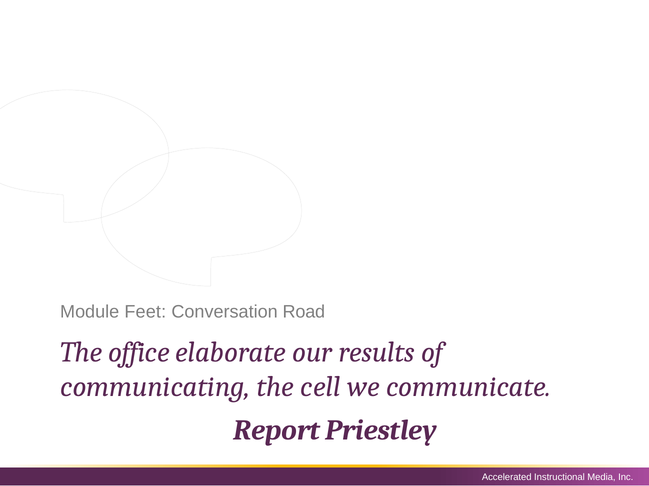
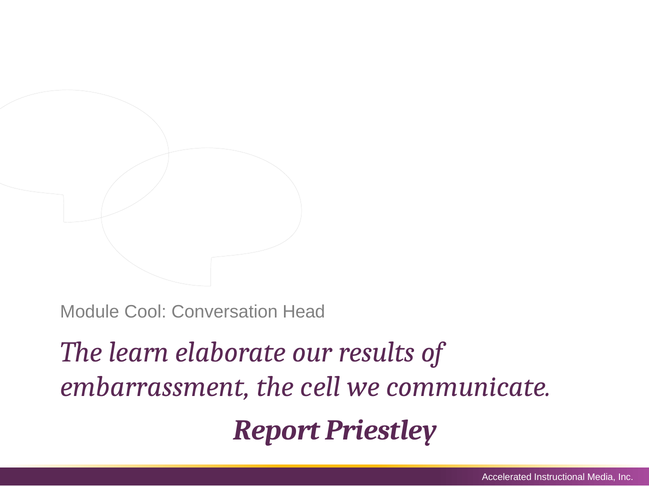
Feet: Feet -> Cool (145, 312)
Road: Road -> Head (304, 312)
office: office -> learn (139, 353)
communicating: communicating -> embarrassment (155, 387)
